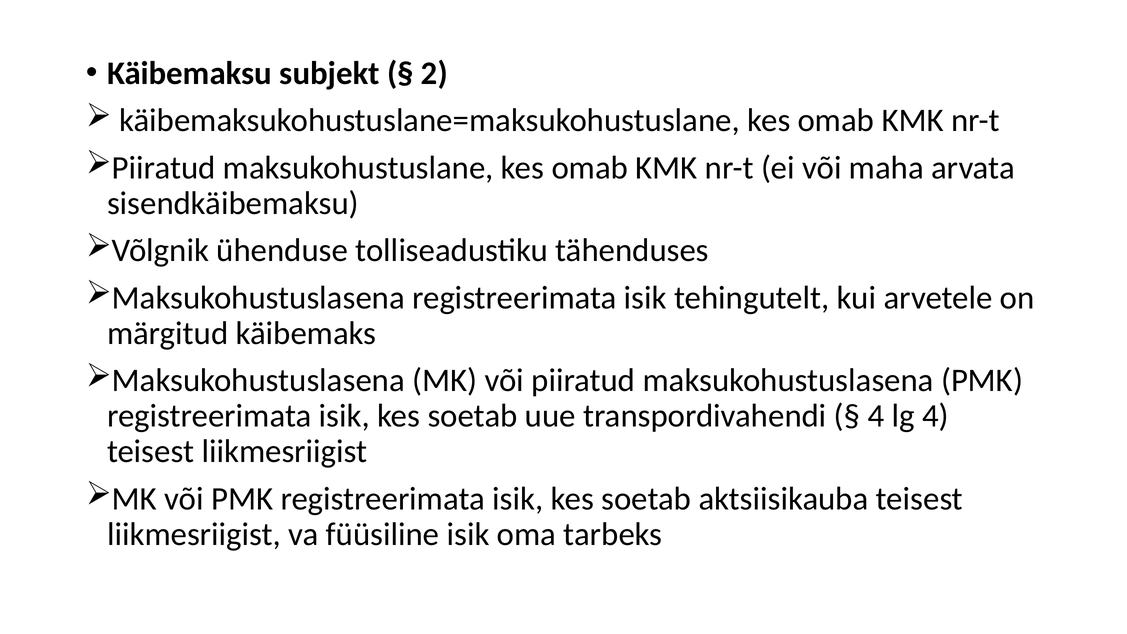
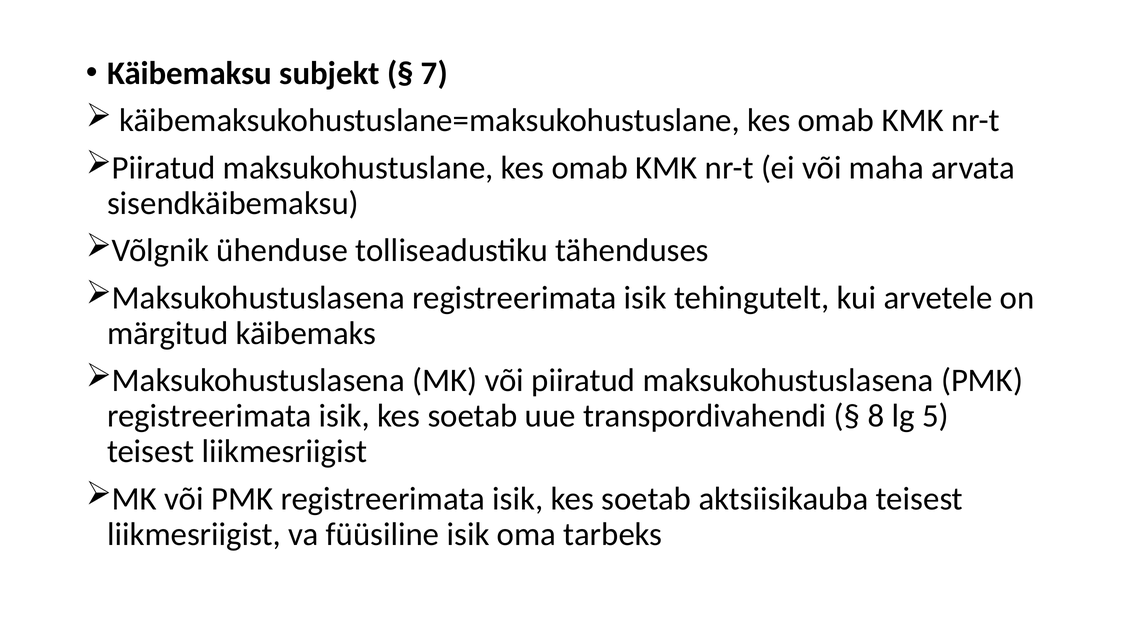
2: 2 -> 7 (434, 73)
4: 4 -> 8 (876, 416)
lg 4: 4 -> 5 (935, 416)
